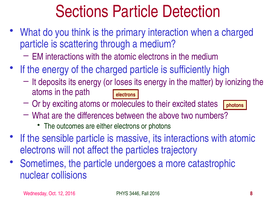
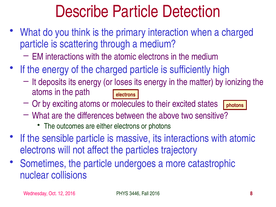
Sections: Sections -> Describe (82, 12)
numbers: numbers -> sensitive (212, 116)
